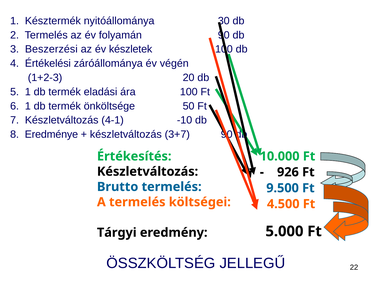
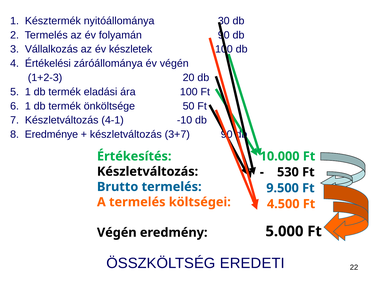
Beszerzési: Beszerzési -> Vállalkozás (51, 49)
926: 926 -> 530 (288, 172)
Tárgyi: Tárgyi -> Végén (117, 232)
JELLEGŰ: JELLEGŰ -> EREDETI (252, 263)
